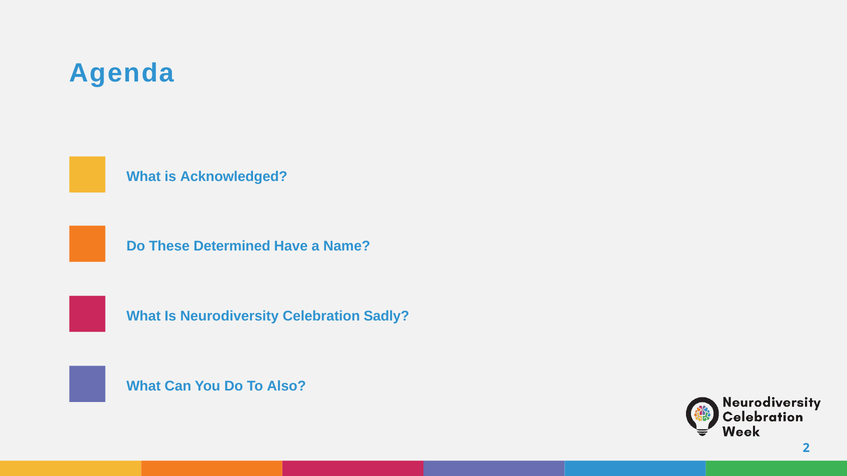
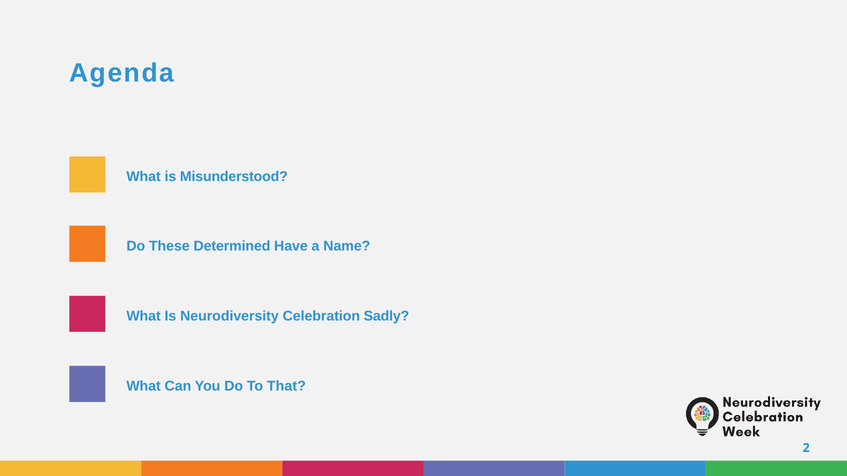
Acknowledged: Acknowledged -> Misunderstood (234, 177)
Also: Also -> That (286, 386)
